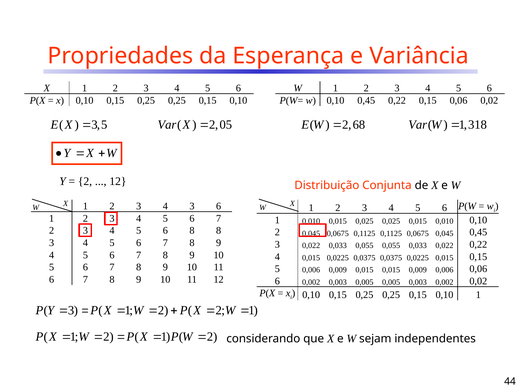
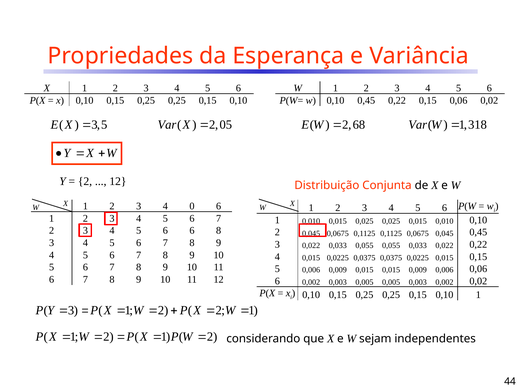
4 3: 3 -> 0 (192, 206)
6 8: 8 -> 6 (192, 230)
